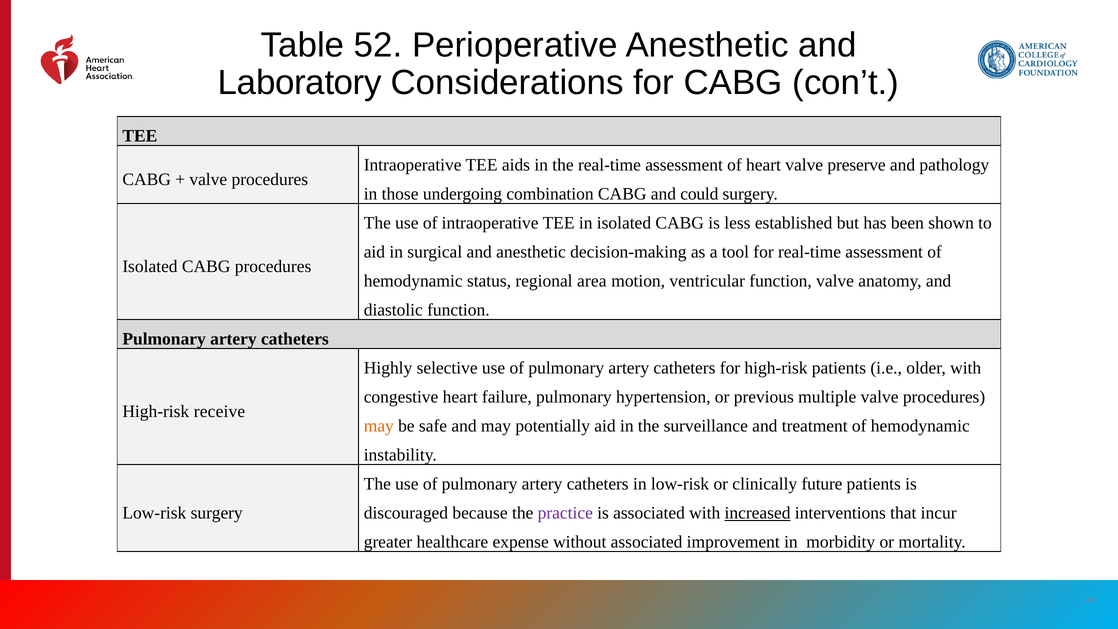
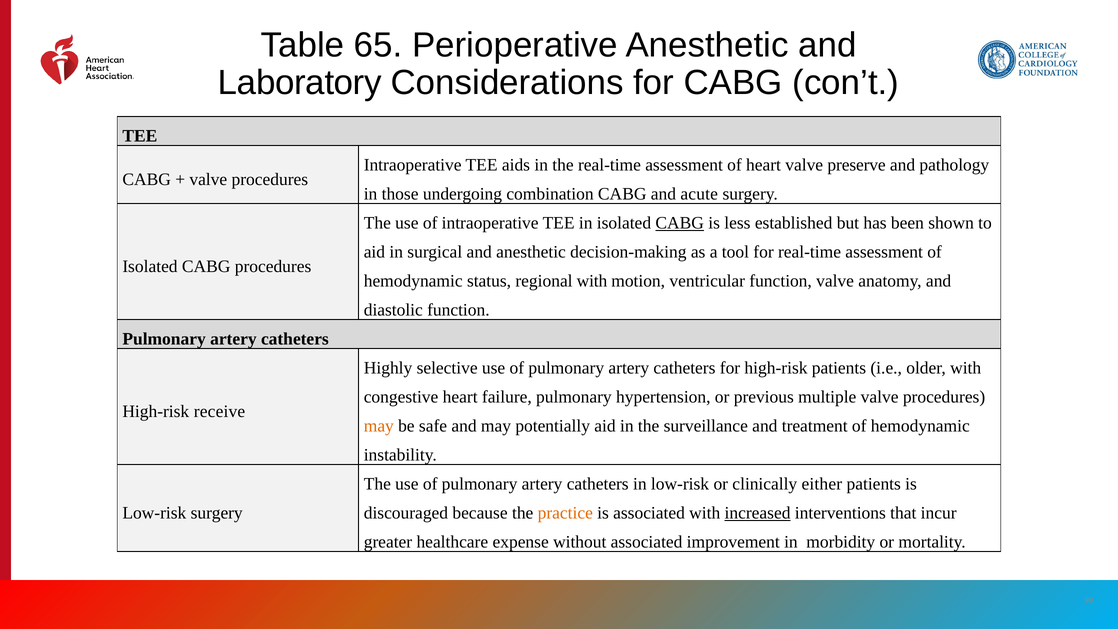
52: 52 -> 65 (378, 45)
could: could -> acute (699, 194)
CABG underline: none -> present (680, 223)
regional area: area -> with (592, 281)
future: future -> either (822, 484)
practice colour: purple -> orange (565, 513)
